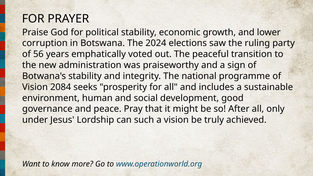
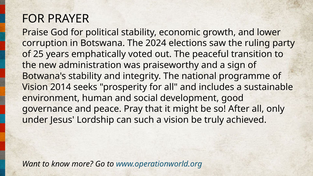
56: 56 -> 25 (38, 54)
2084: 2084 -> 2014 (61, 87)
